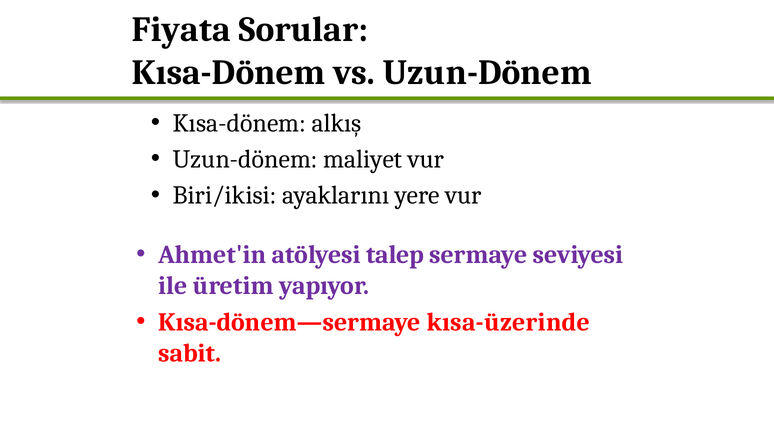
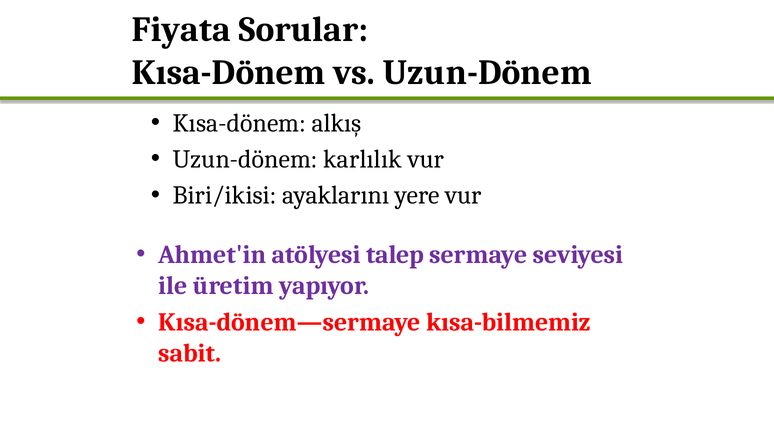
maliyet: maliyet -> karlılık (363, 159)
kısa-üzerinde: kısa-üzerinde -> kısa-bilmemiz (509, 322)
